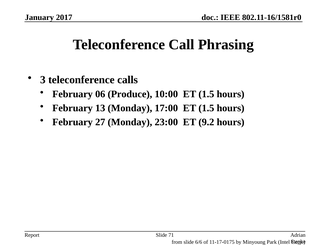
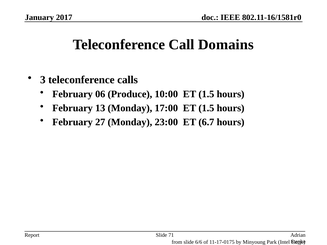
Phrasing: Phrasing -> Domains (226, 45)
9.2: 9.2 -> 6.7 (206, 122)
